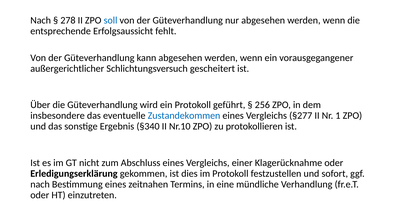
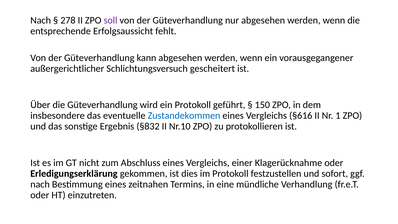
soll colour: blue -> purple (110, 20)
256: 256 -> 150 (262, 105)
§277: §277 -> §616 (301, 116)
§340: §340 -> §832 (148, 126)
